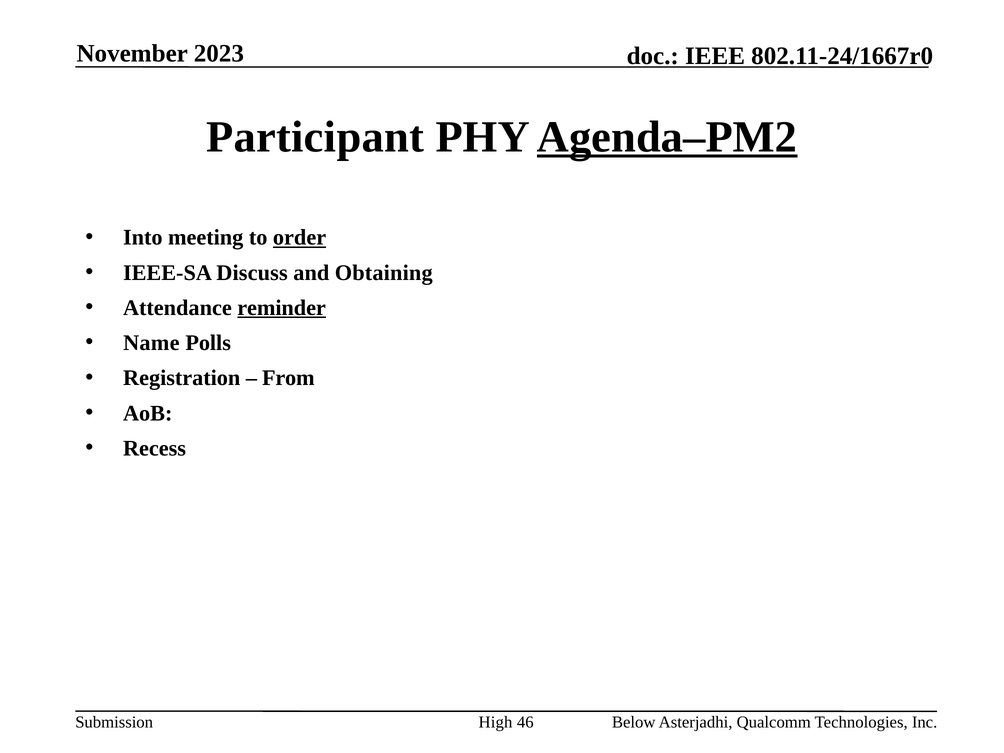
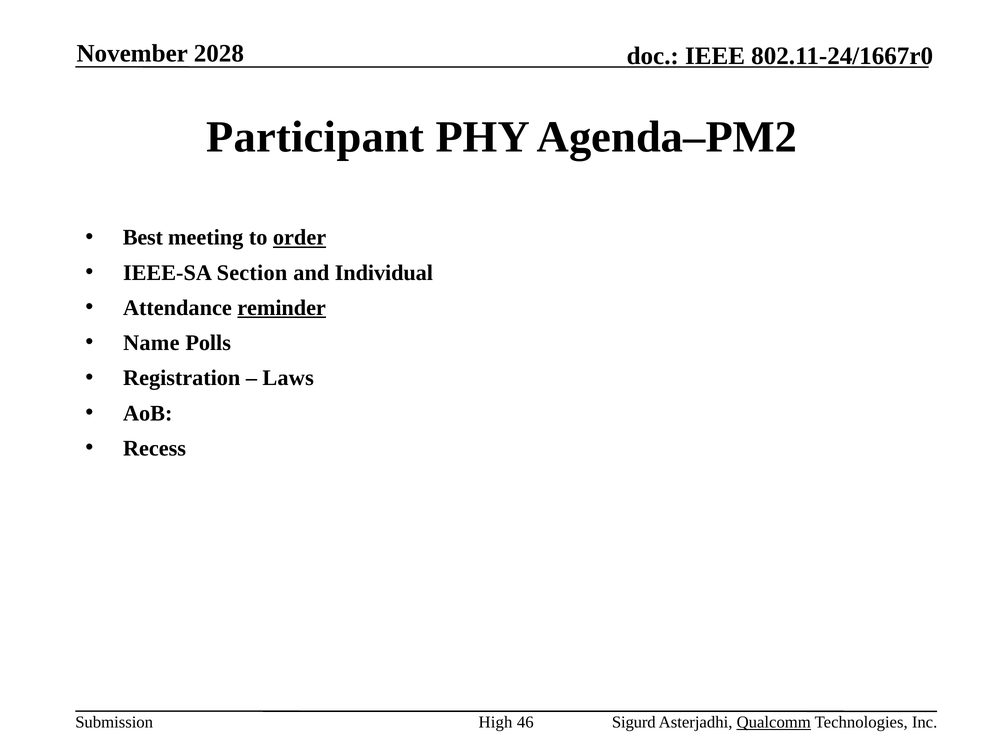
2023: 2023 -> 2028 (219, 53)
Agenda–PM2 underline: present -> none (667, 137)
Into: Into -> Best (143, 238)
Discuss: Discuss -> Section (252, 273)
Obtaining: Obtaining -> Individual (384, 273)
From: From -> Laws (288, 378)
Below: Below -> Sigurd (634, 722)
Qualcomm underline: none -> present (774, 722)
